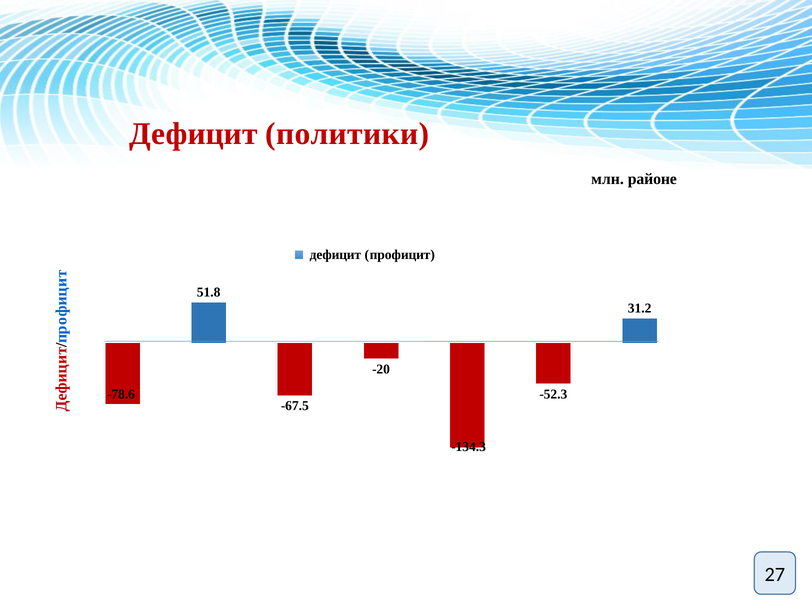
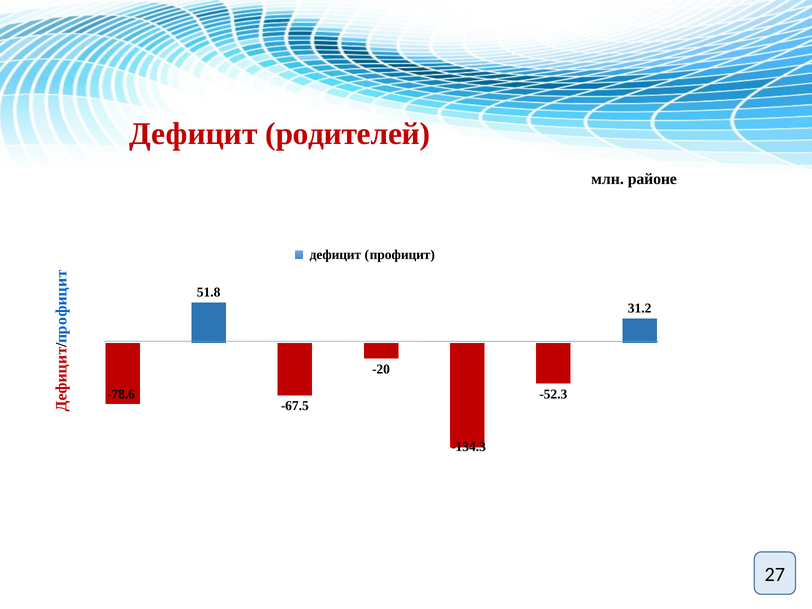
политики: политики -> родителей (348, 134)
